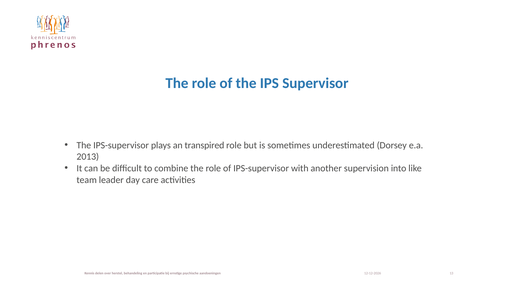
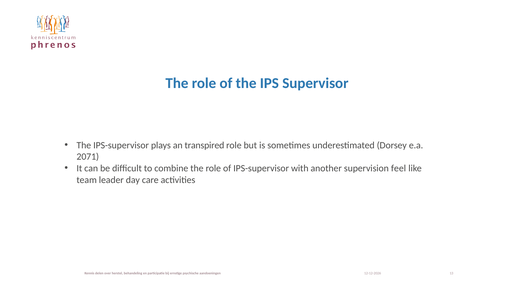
2013: 2013 -> 2071 (88, 157)
into: into -> feel (399, 168)
